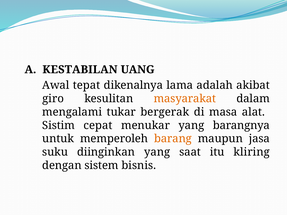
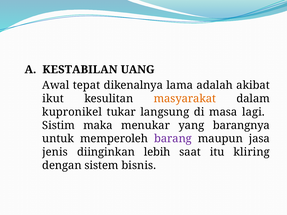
giro: giro -> ikut (53, 99)
mengalami: mengalami -> kupronikel (72, 112)
bergerak: bergerak -> langsung (165, 112)
alat: alat -> lagi (253, 112)
cepat: cepat -> maka (98, 125)
barang colour: orange -> purple (173, 139)
suku: suku -> jenis (55, 152)
diinginkan yang: yang -> lebih (157, 152)
